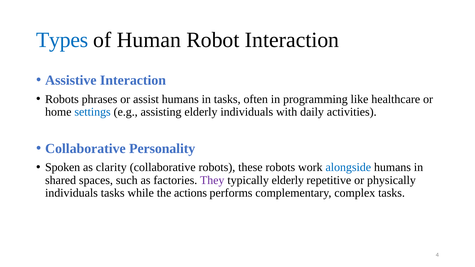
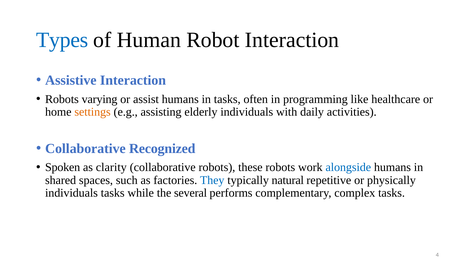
phrases: phrases -> varying (100, 99)
settings colour: blue -> orange (93, 112)
Personality: Personality -> Recognized (162, 149)
They colour: purple -> blue (212, 180)
typically elderly: elderly -> natural (288, 180)
actions: actions -> several (191, 193)
